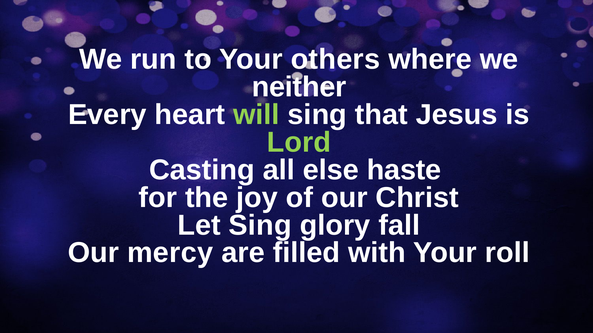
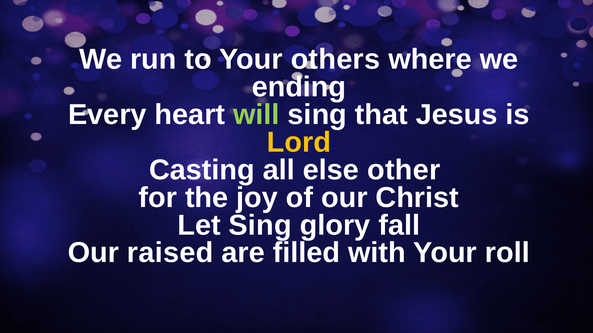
neither: neither -> ending (299, 87)
Lord colour: light green -> yellow (299, 142)
haste: haste -> other (404, 170)
mercy: mercy -> raised (170, 253)
